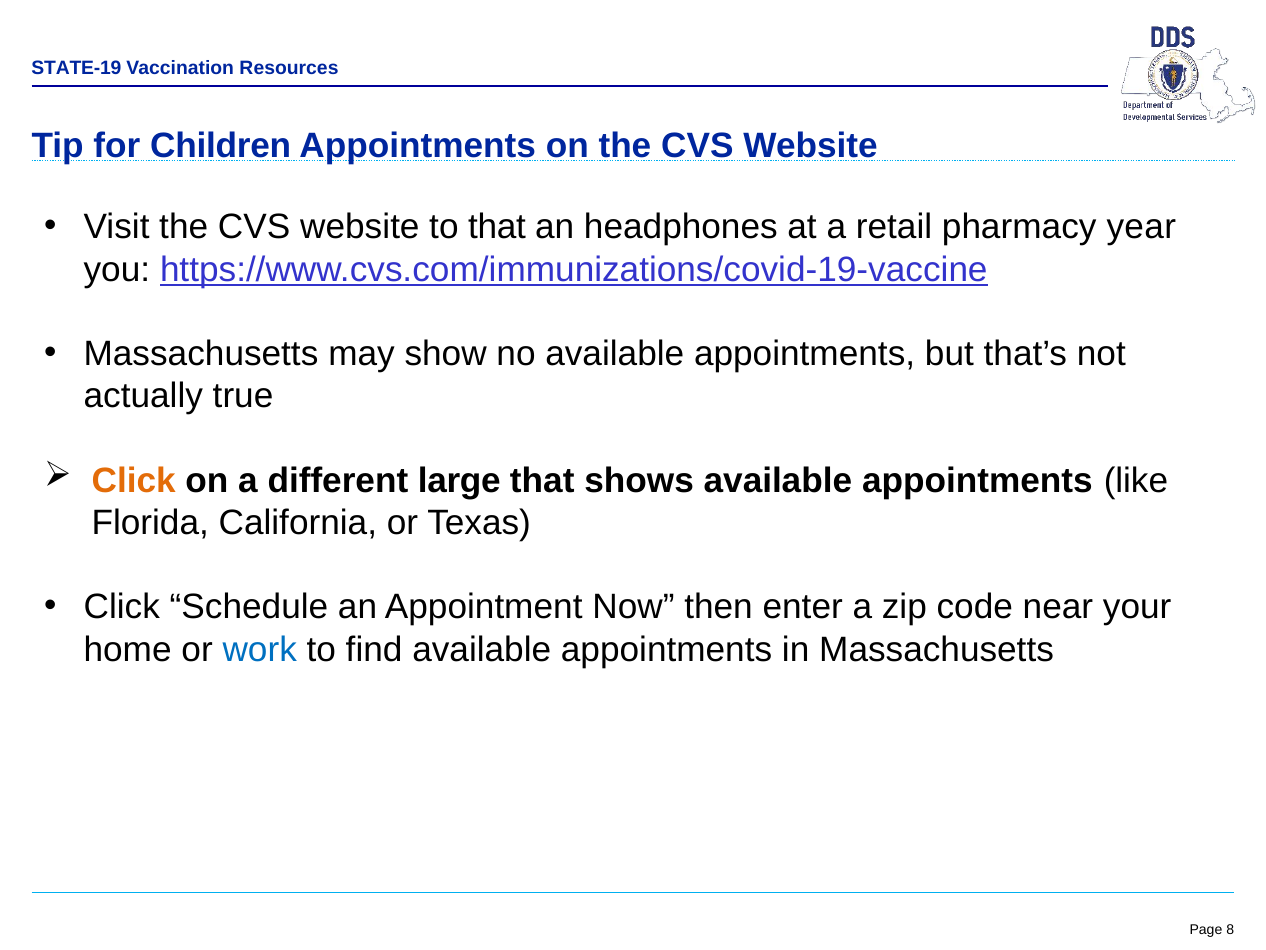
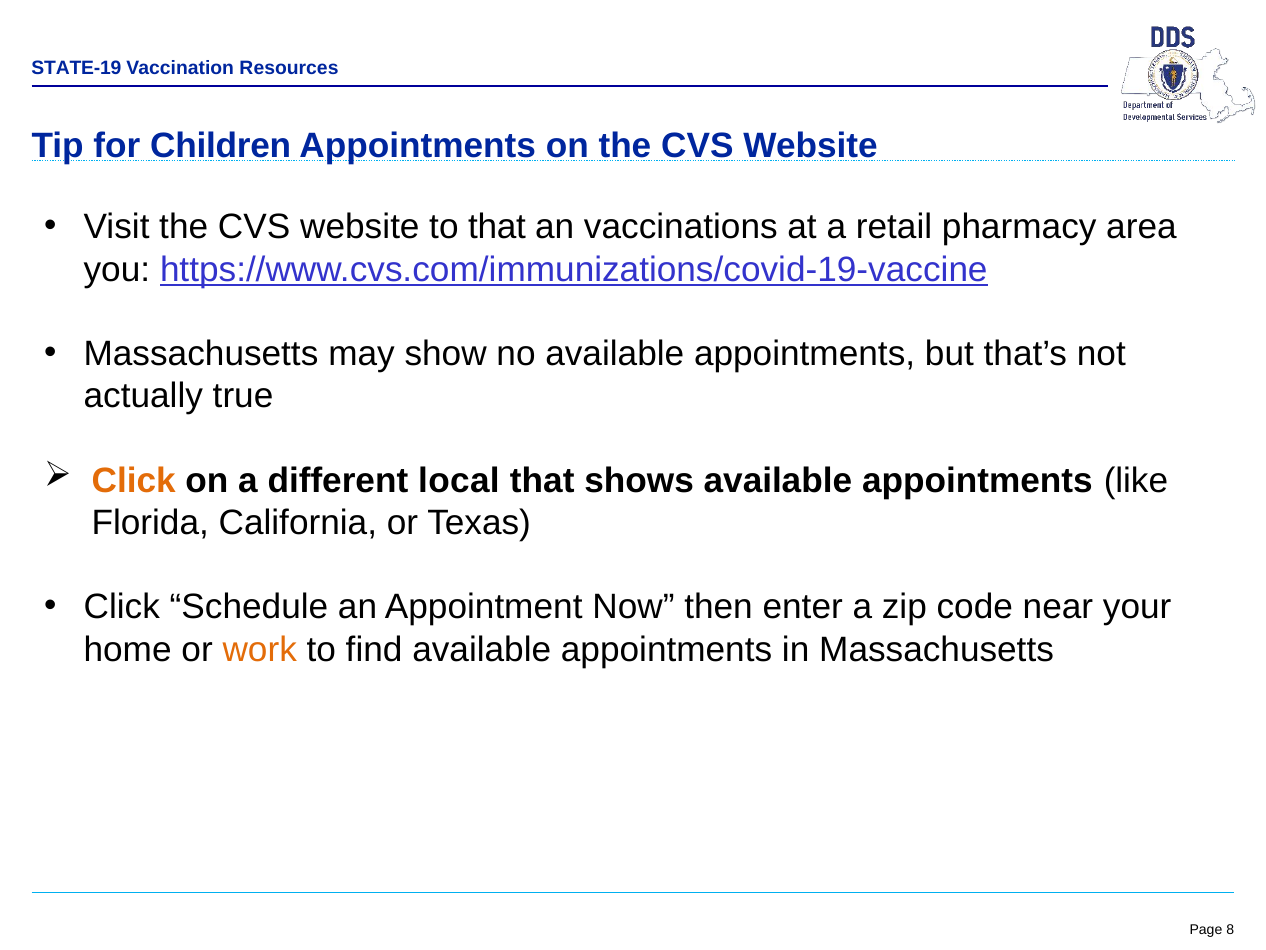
headphones: headphones -> vaccinations (681, 227)
year: year -> area (1141, 227)
large: large -> local (459, 480)
work colour: blue -> orange (260, 649)
